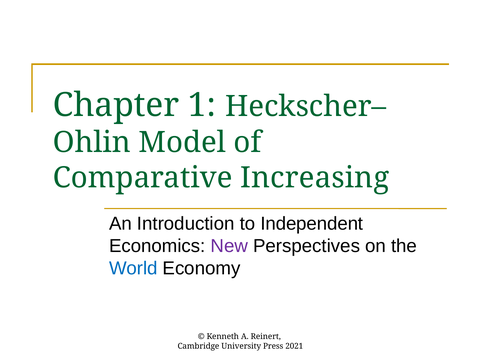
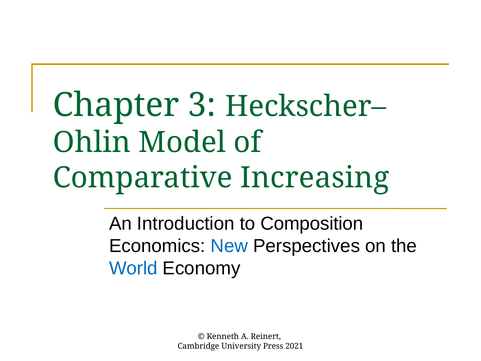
1: 1 -> 3 (202, 105)
Independent: Independent -> Composition (312, 223)
New colour: purple -> blue (229, 246)
